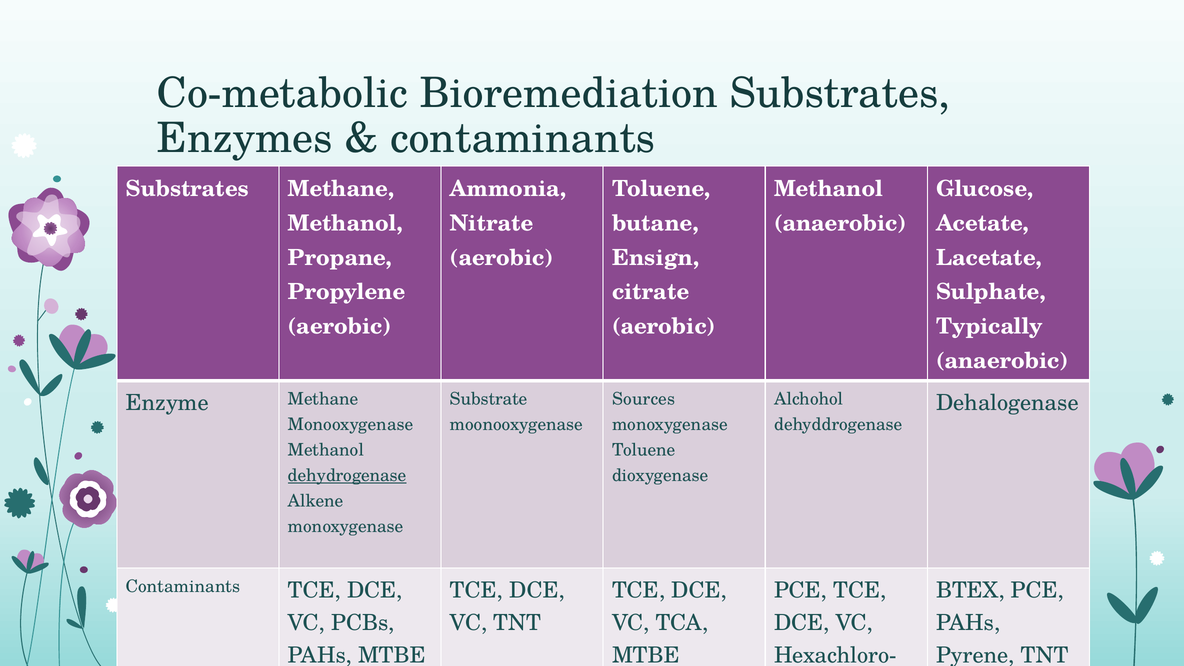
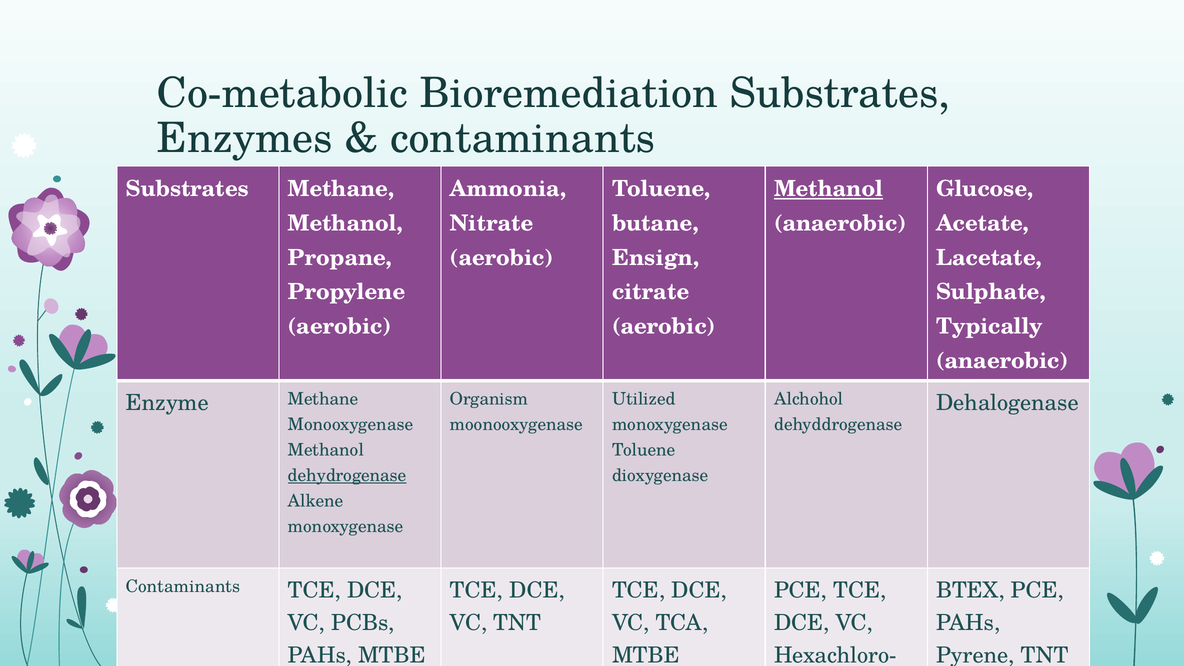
Methanol underline: none -> present (829, 189)
Substrate: Substrate -> Organism (489, 399)
Sources: Sources -> Utilized (644, 399)
